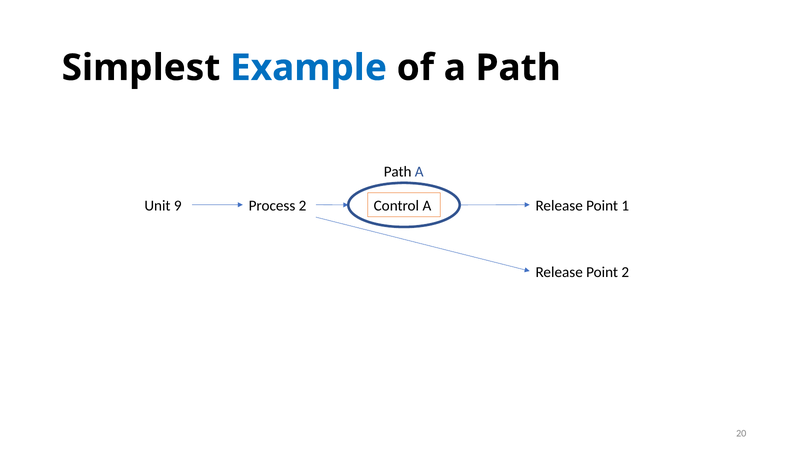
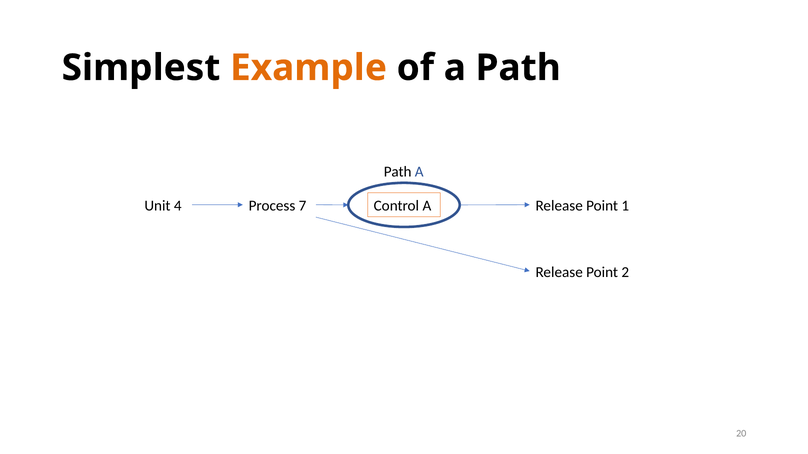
Example colour: blue -> orange (309, 68)
9: 9 -> 4 (178, 206)
Process 2: 2 -> 7 (303, 206)
